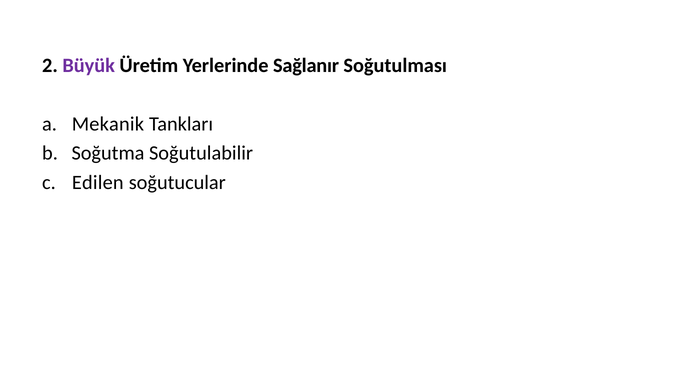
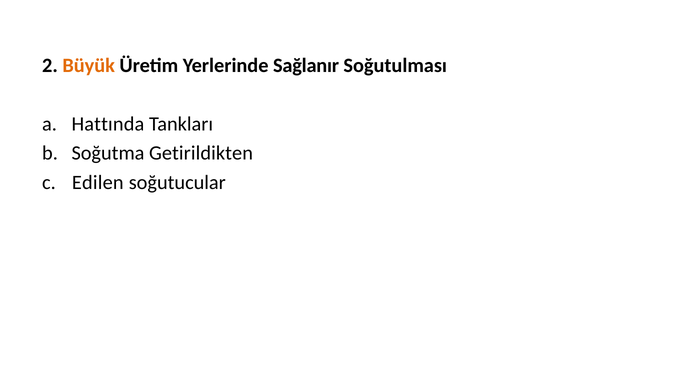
Büyük colour: purple -> orange (89, 66)
Mekanik: Mekanik -> Hattında (108, 124)
Soğutulabilir: Soğutulabilir -> Getirildikten (201, 153)
